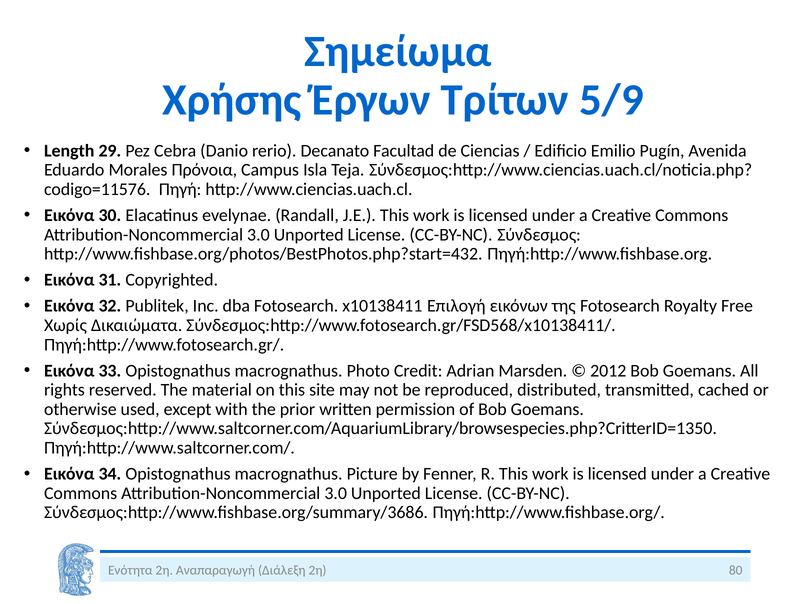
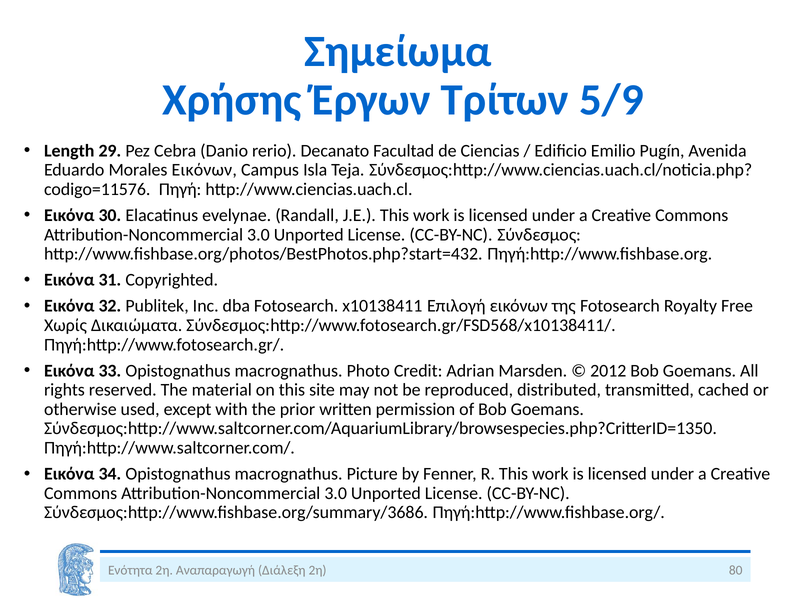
Morales Πρόνοια: Πρόνοια -> Εικόνων (204, 170)
